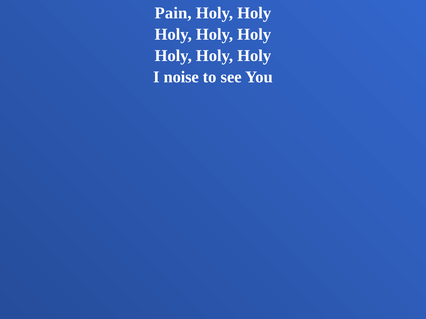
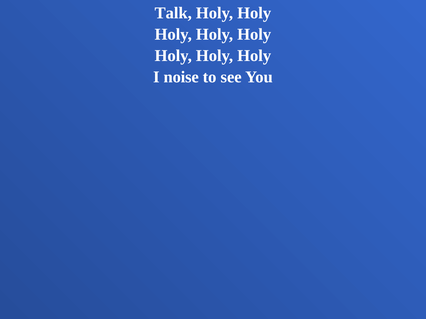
Pain: Pain -> Talk (173, 13)
